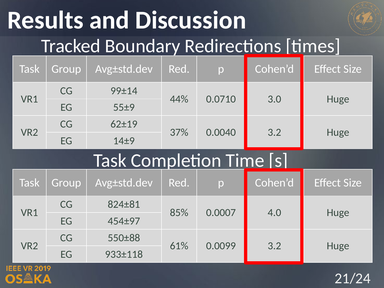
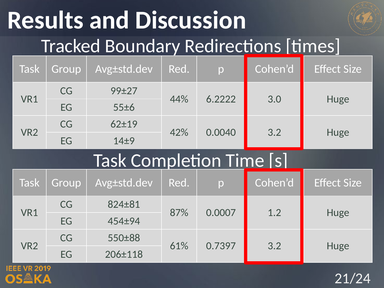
99±14: 99±14 -> 99±27 (124, 91)
0.0710: 0.0710 -> 6.2222 (221, 99)
55±9: 55±9 -> 55±6 (124, 107)
37%: 37% -> 42% (179, 132)
85%: 85% -> 87% (179, 213)
4.0: 4.0 -> 1.2 (274, 213)
454±97: 454±97 -> 454±94 (124, 221)
0.0099: 0.0099 -> 0.7397 (221, 246)
933±118: 933±118 -> 206±118 (124, 254)
